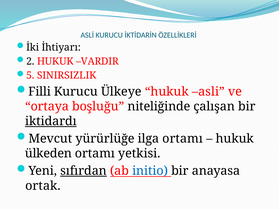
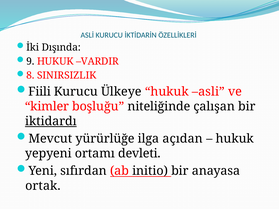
İhtiyarı: İhtiyarı -> Dışında (61, 47)
2: 2 -> 9 (30, 61)
5: 5 -> 8 (30, 76)
Filli: Filli -> Fiili (40, 92)
ortaya: ortaya -> kimler (47, 107)
ilga ortamı: ortamı -> açıdan (183, 139)
ülkeden: ülkeden -> yepyeni (48, 154)
yetkisi: yetkisi -> devleti (139, 154)
sıfırdan underline: present -> none (84, 171)
initio colour: blue -> black (150, 171)
